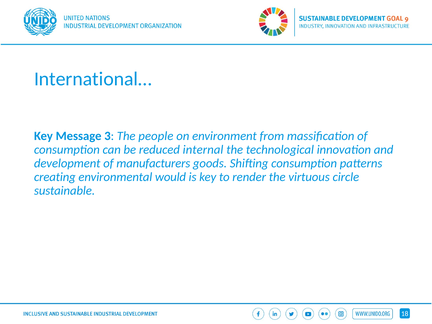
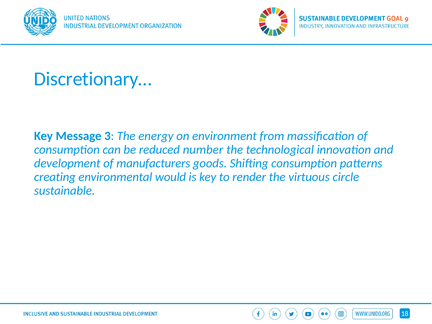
International…: International… -> Discretionary… (93, 79)
people: people -> energy (156, 136)
internal: internal -> number (203, 150)
